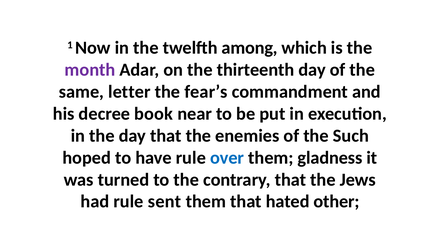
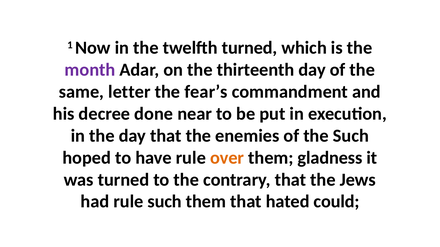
twelfth among: among -> turned (250, 48)
book: book -> done (154, 114)
over colour: blue -> orange (227, 158)
rule sent: sent -> such (165, 202)
other: other -> could (337, 202)
